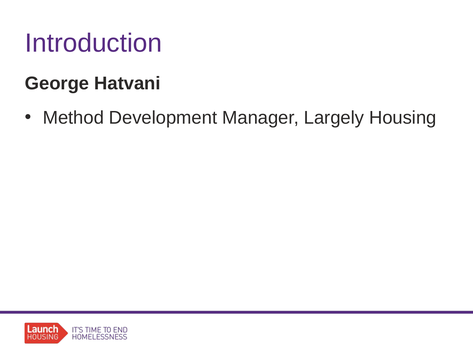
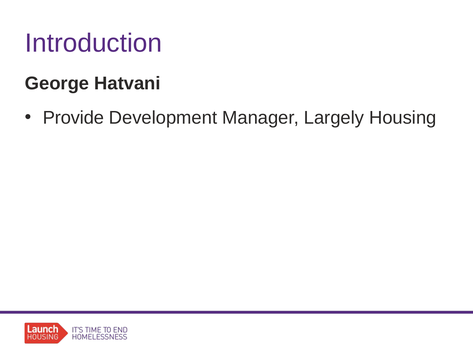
Method: Method -> Provide (73, 118)
